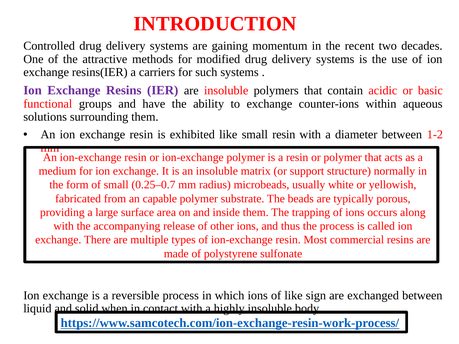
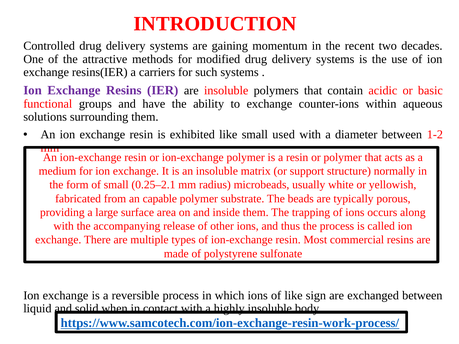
small resin: resin -> used (284, 135)
0.25–0.7: 0.25–0.7 -> 0.25–2.1 (153, 185)
